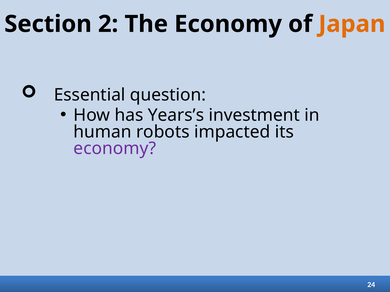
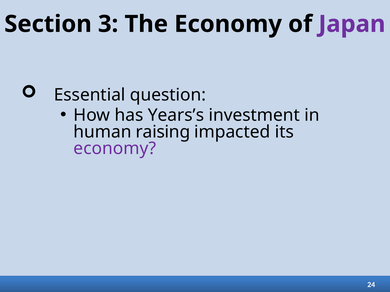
2: 2 -> 3 (108, 24)
Japan colour: orange -> purple (352, 24)
robots: robots -> raising (163, 132)
